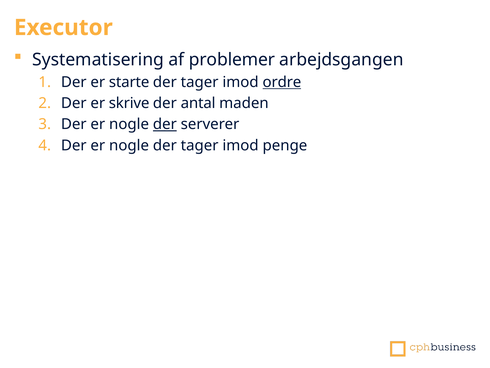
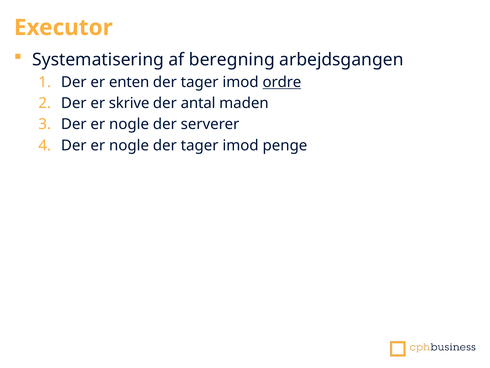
problemer: problemer -> beregning (232, 60)
starte: starte -> enten (129, 82)
der underline: present -> none (165, 124)
